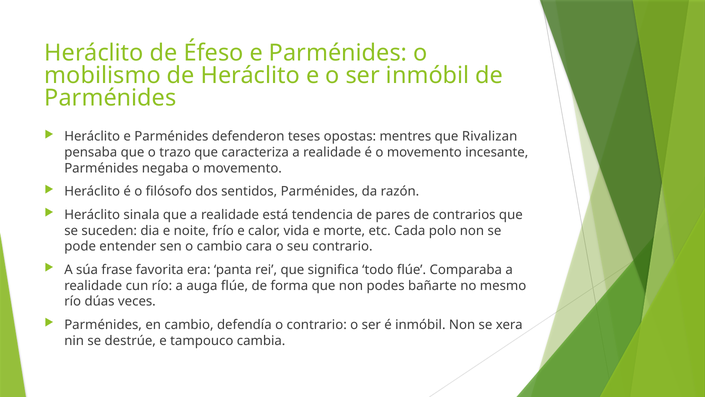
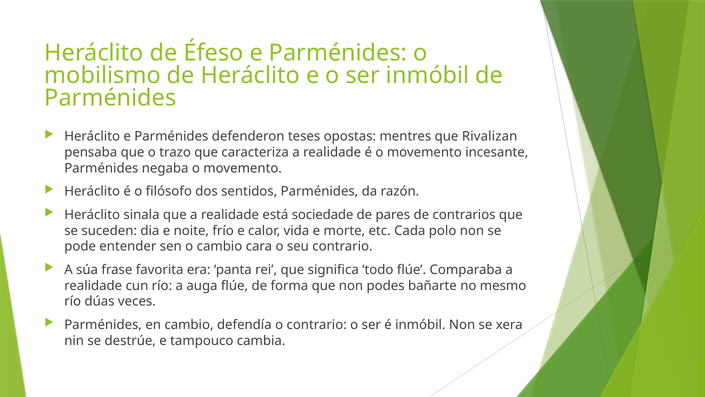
tendencia: tendencia -> sociedade (323, 215)
